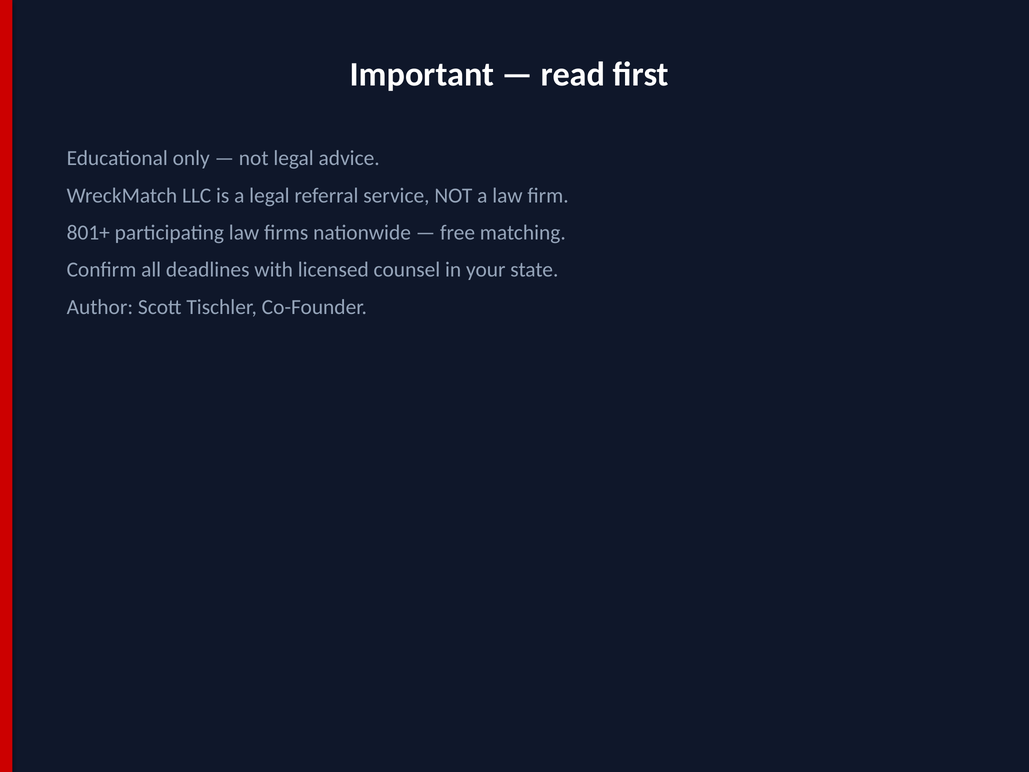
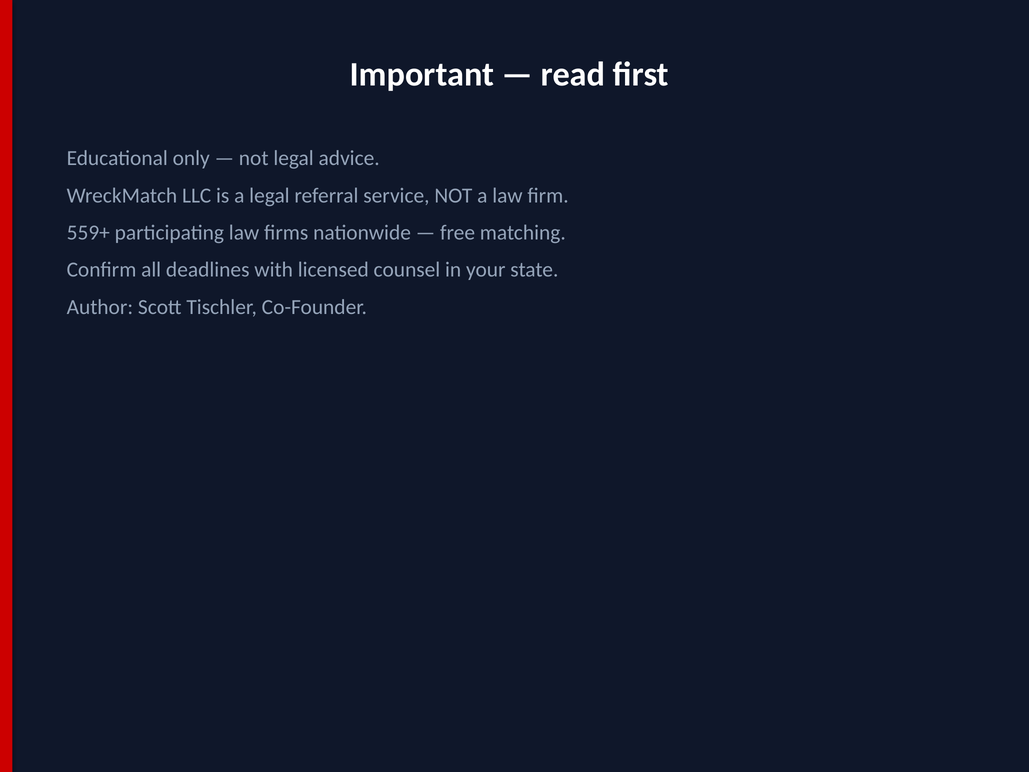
801+: 801+ -> 559+ (88, 233)
